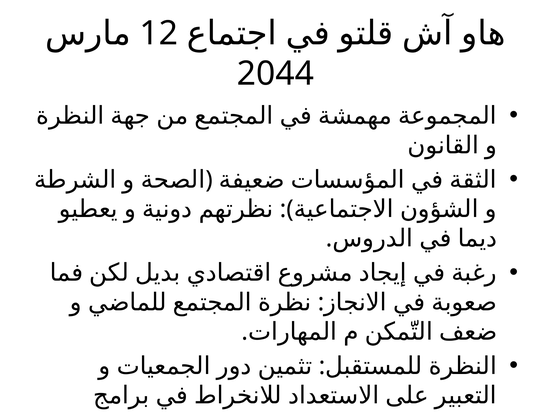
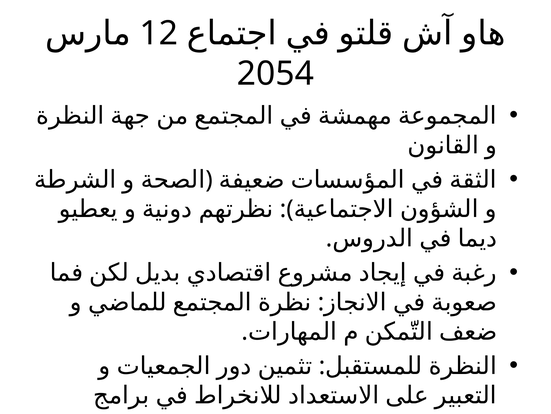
2044: 2044 -> 2054 (275, 74)
